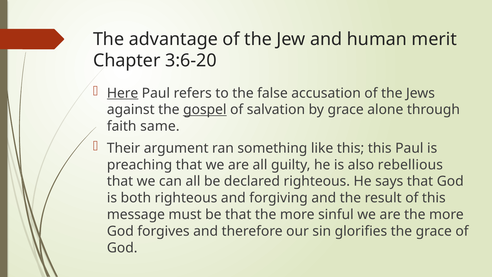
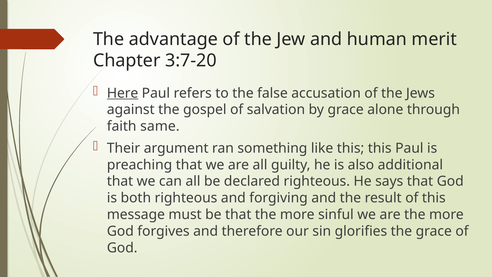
3:6-20: 3:6-20 -> 3:7-20 (191, 61)
gospel underline: present -> none (205, 110)
rebellious: rebellious -> additional (410, 165)
